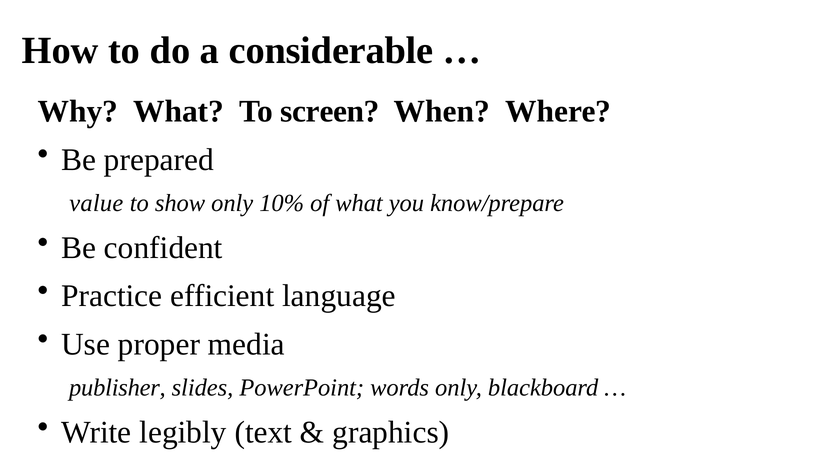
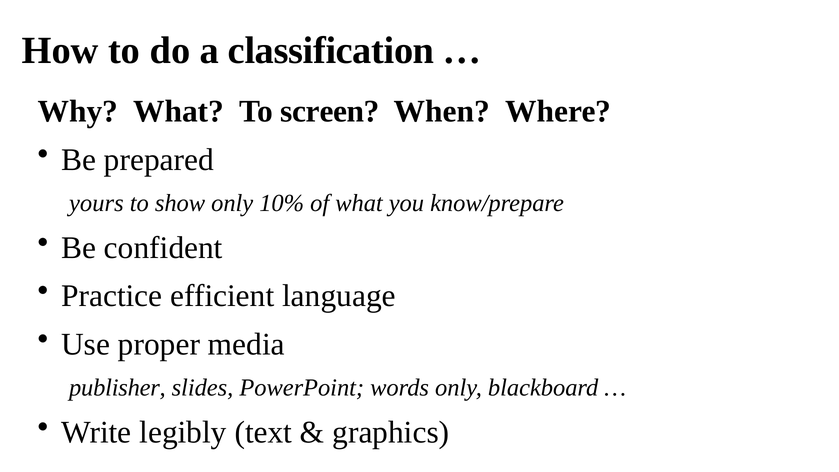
considerable: considerable -> classification (331, 51)
value: value -> yours (96, 203)
